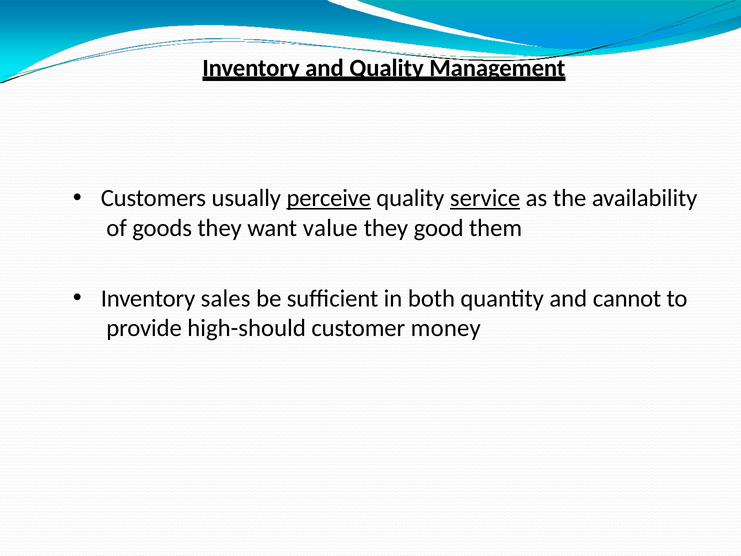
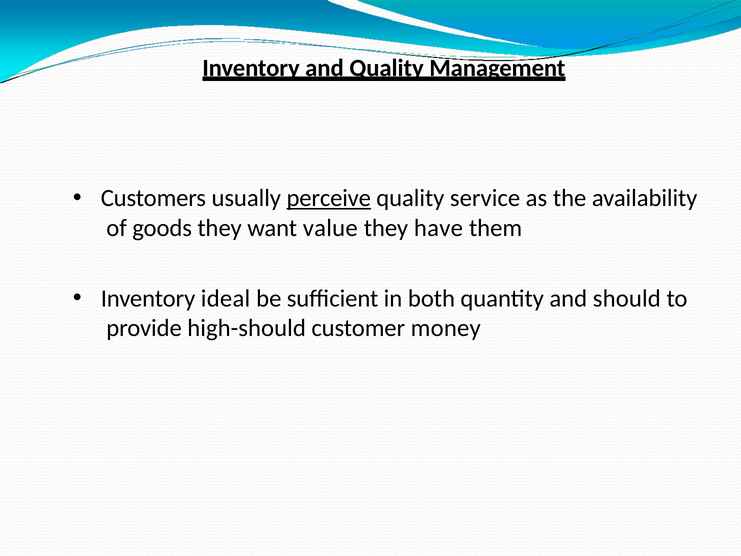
service underline: present -> none (485, 198)
good: good -> have (438, 228)
sales: sales -> ideal (226, 298)
cannot: cannot -> should (627, 298)
